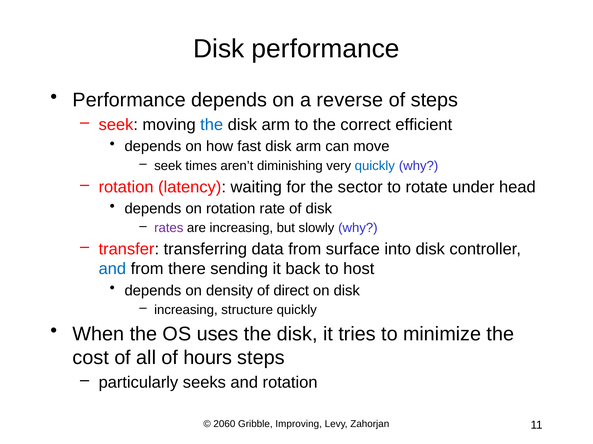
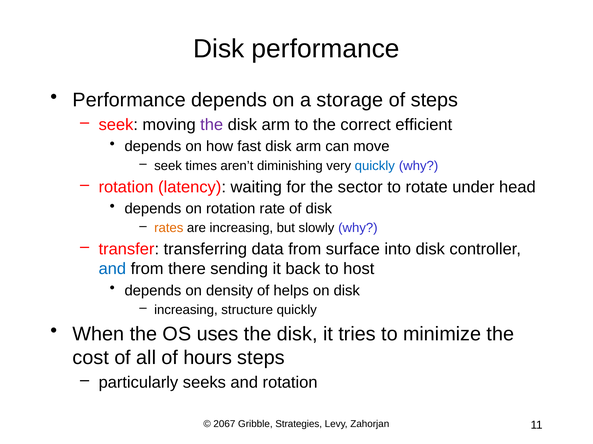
reverse: reverse -> storage (350, 100)
the colour: blue -> purple (212, 125)
rates colour: purple -> orange (169, 228)
direct: direct -> helps (291, 291)
2060: 2060 -> 2067 (224, 425)
Improving: Improving -> Strategies (299, 425)
